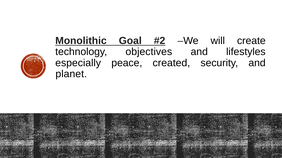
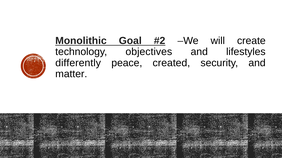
especially: especially -> differently (78, 63)
planet: planet -> matter (71, 74)
